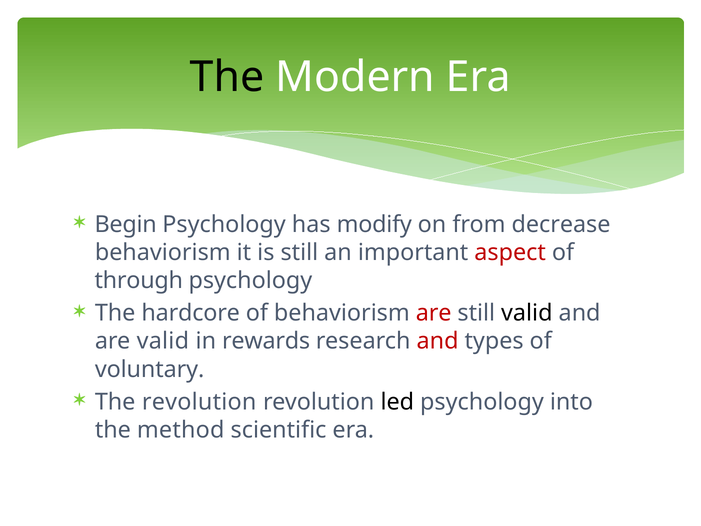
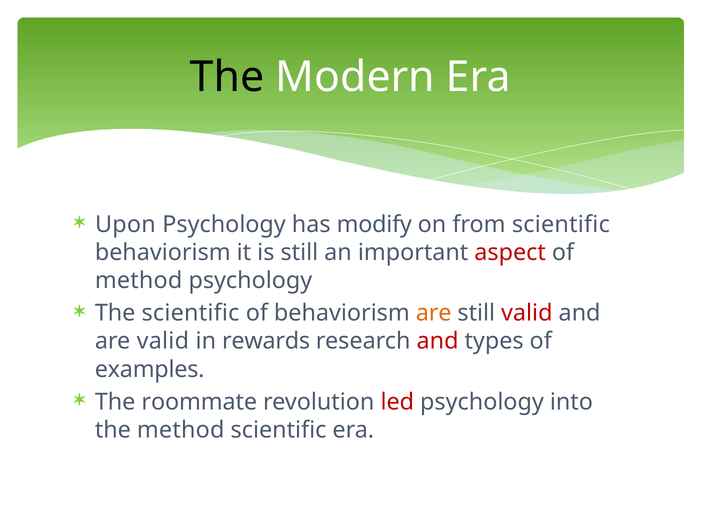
Begin: Begin -> Upon (125, 224)
from decrease: decrease -> scientific (561, 224)
through: through -> method (139, 280)
The hardcore: hardcore -> scientific (190, 313)
are colour: red -> orange (434, 313)
valid colour: black -> red (527, 313)
voluntary: voluntary -> examples (150, 369)
The revolution: revolution -> roommate (199, 402)
led colour: black -> red (397, 402)
